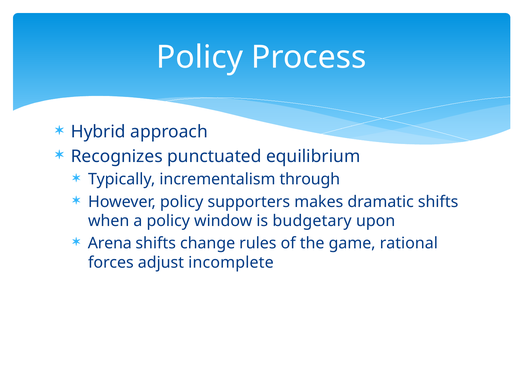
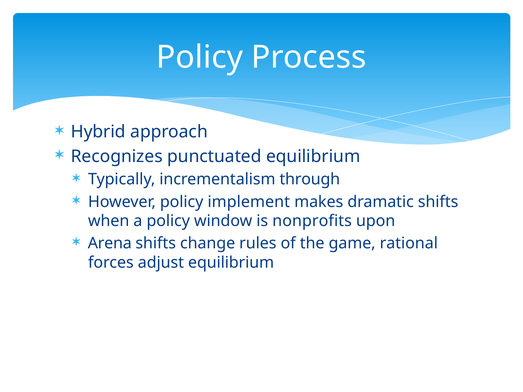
supporters: supporters -> implement (249, 202)
budgetary: budgetary -> nonprofits (312, 221)
adjust incomplete: incomplete -> equilibrium (231, 263)
